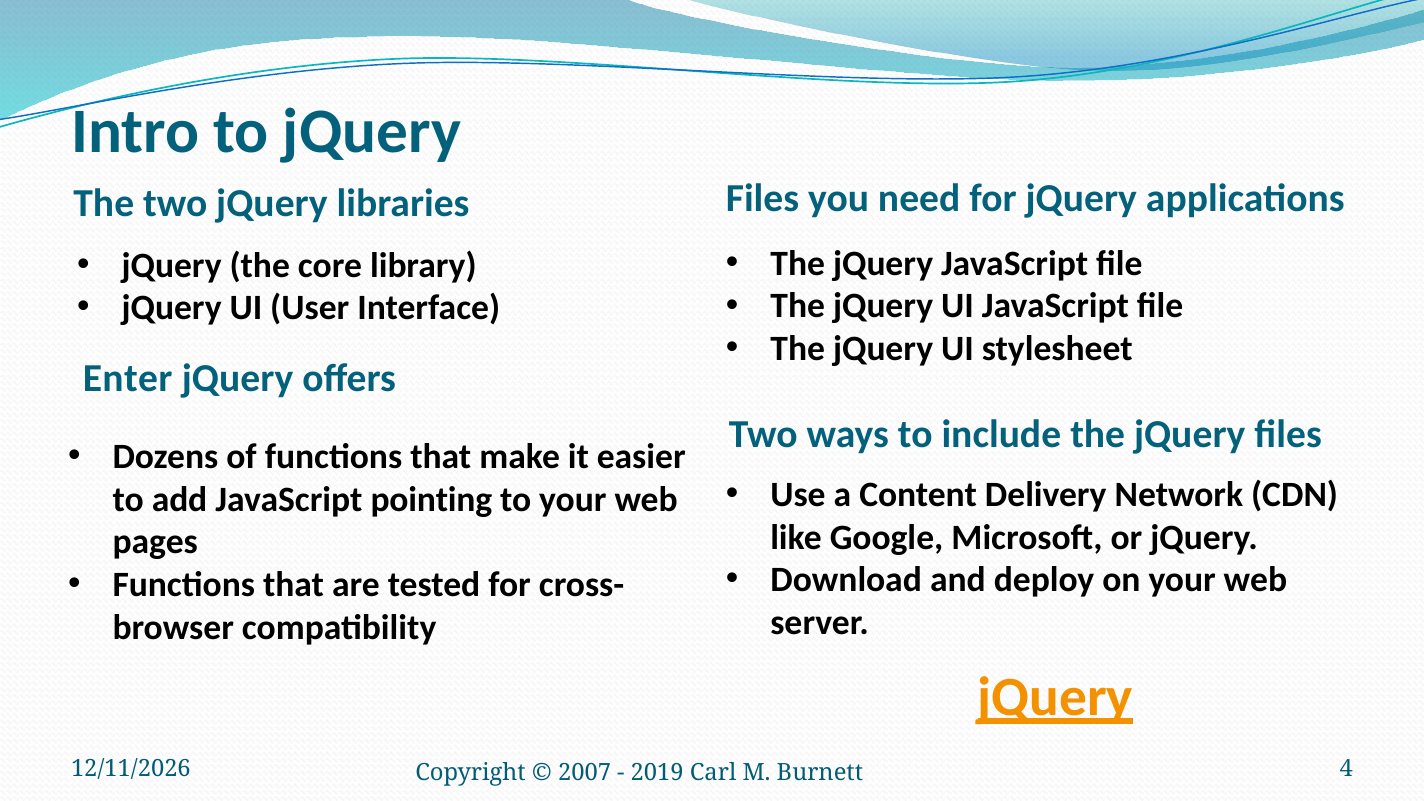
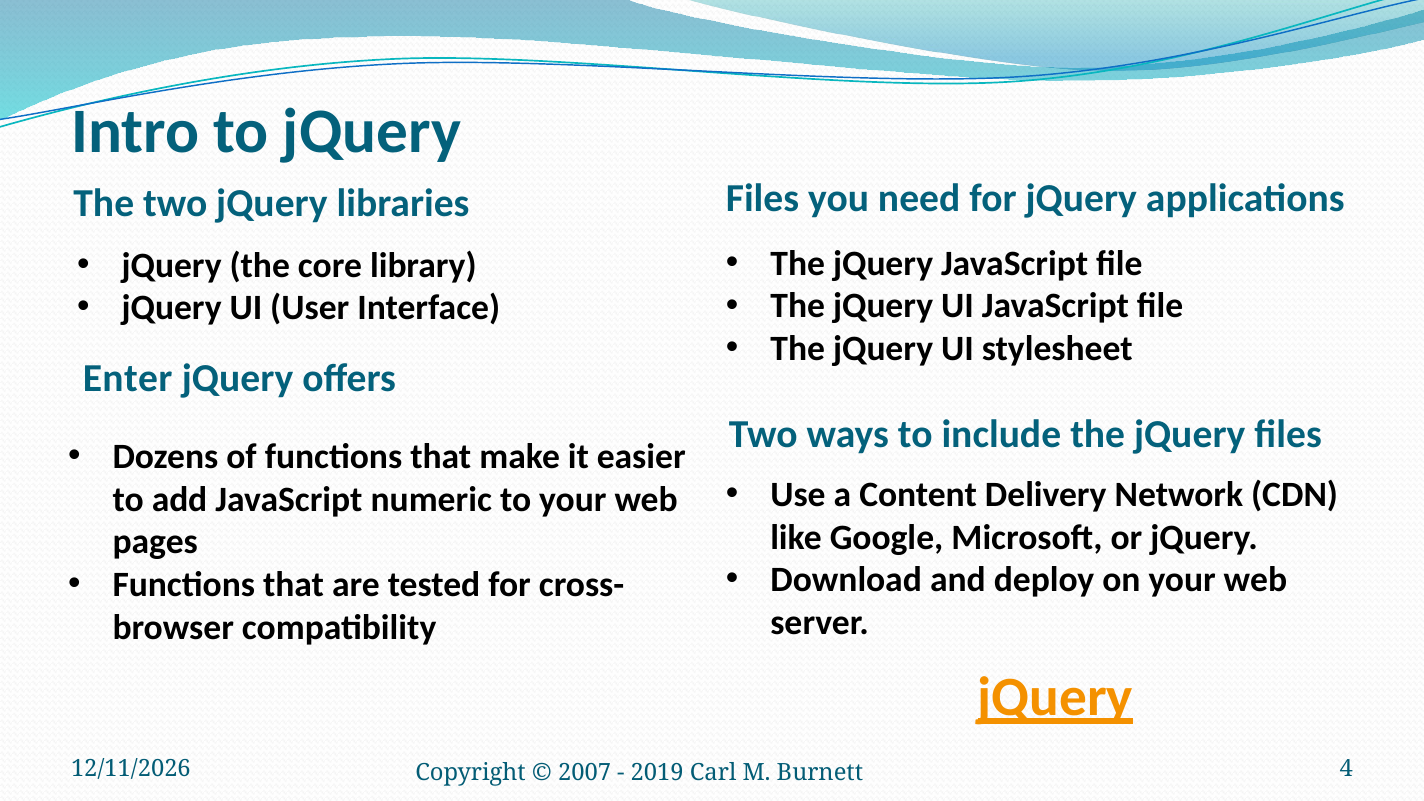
pointing: pointing -> numeric (431, 500)
